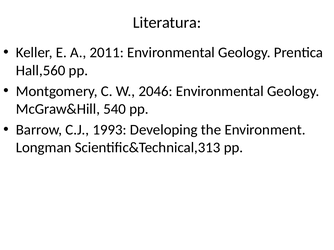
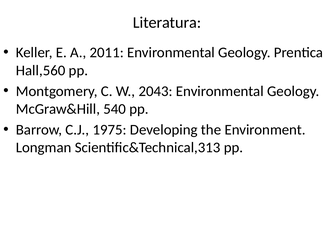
2046: 2046 -> 2043 (156, 91)
1993: 1993 -> 1975 (110, 130)
